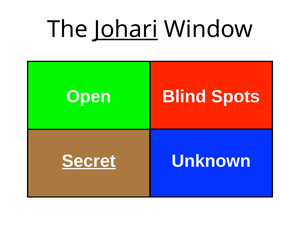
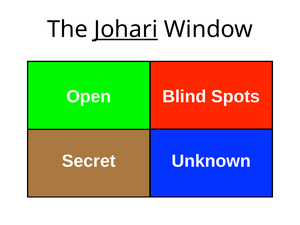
Secret underline: present -> none (89, 161)
